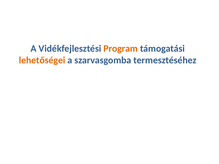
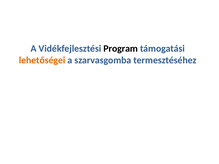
Program colour: orange -> black (121, 49)
